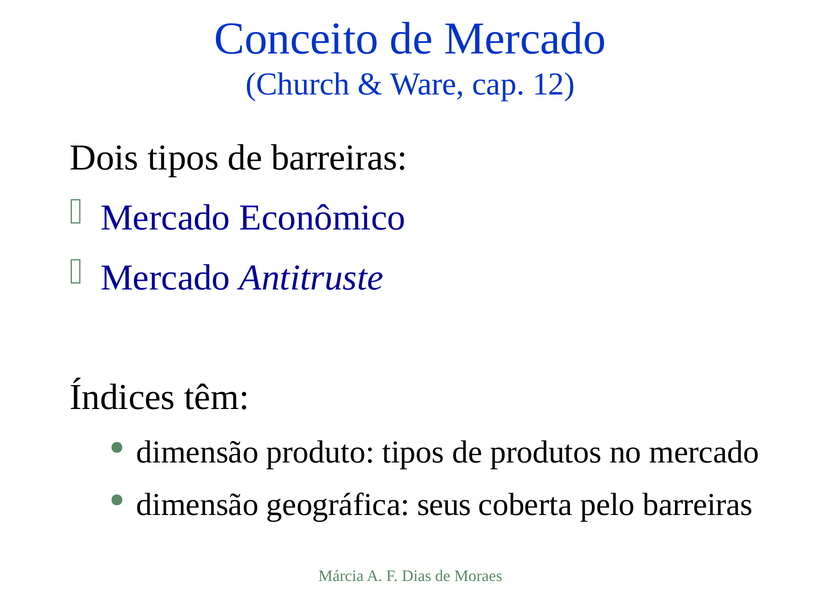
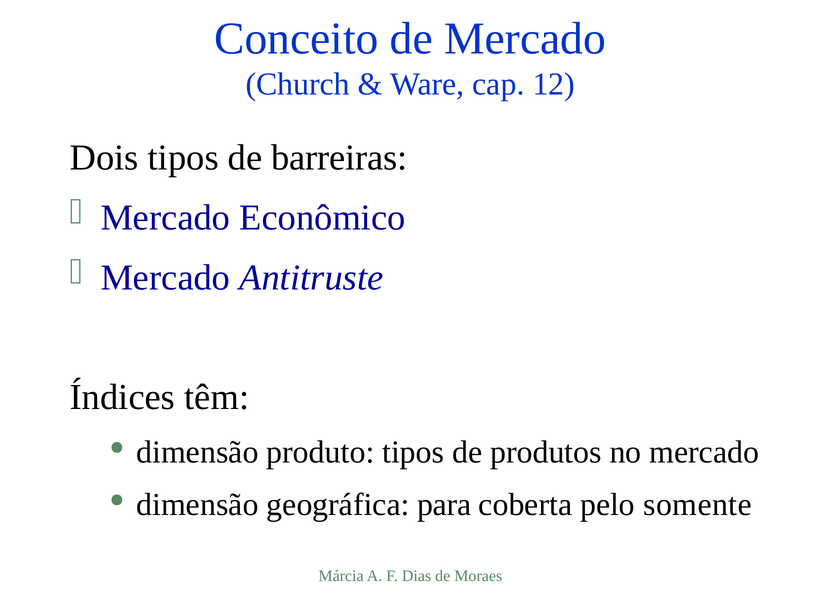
seus: seus -> para (444, 504)
pelo barreiras: barreiras -> somente (698, 504)
